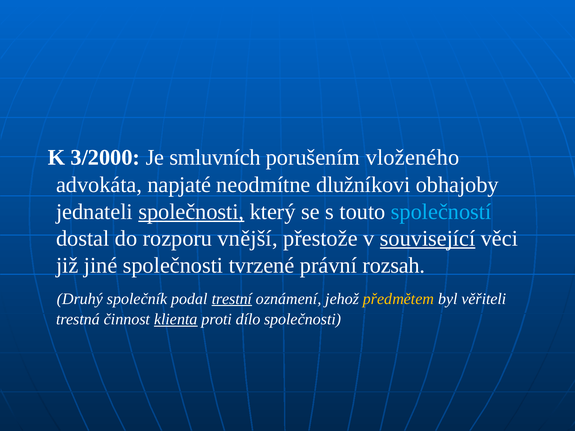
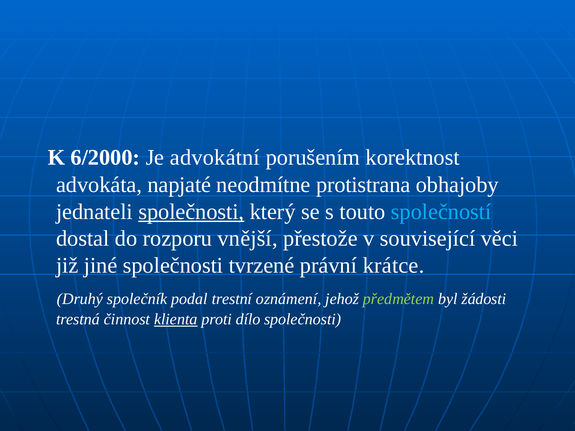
3/2000: 3/2000 -> 6/2000 (105, 157)
smluvních: smluvních -> advokátní (215, 157)
vloženého: vloženého -> korektnost (413, 157)
dlužníkovi: dlužníkovi -> protistrana (363, 185)
související underline: present -> none (428, 239)
rozsah: rozsah -> krátce (394, 265)
trestní underline: present -> none (232, 299)
předmětem colour: yellow -> light green (399, 299)
věřiteli: věřiteli -> žádosti (484, 299)
